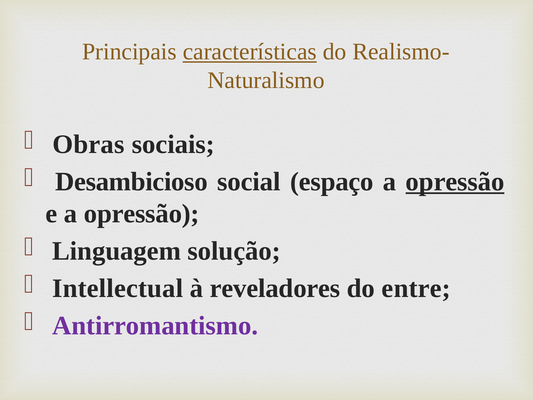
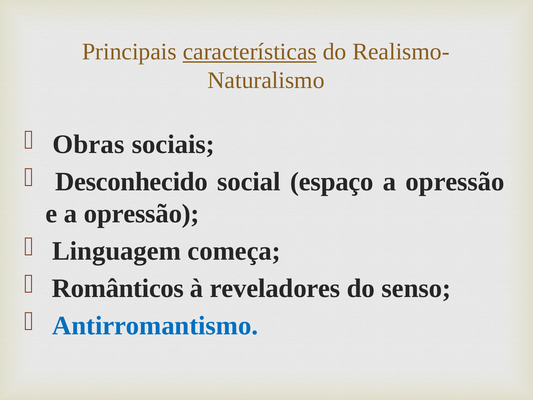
Desambicioso: Desambicioso -> Desconhecido (131, 182)
opressão underline: present -> none (455, 182)
solução: solução -> começa (234, 251)
Intellectual: Intellectual -> Românticos (118, 288)
entre: entre -> senso (416, 288)
Antirromantismo colour: purple -> blue (155, 326)
